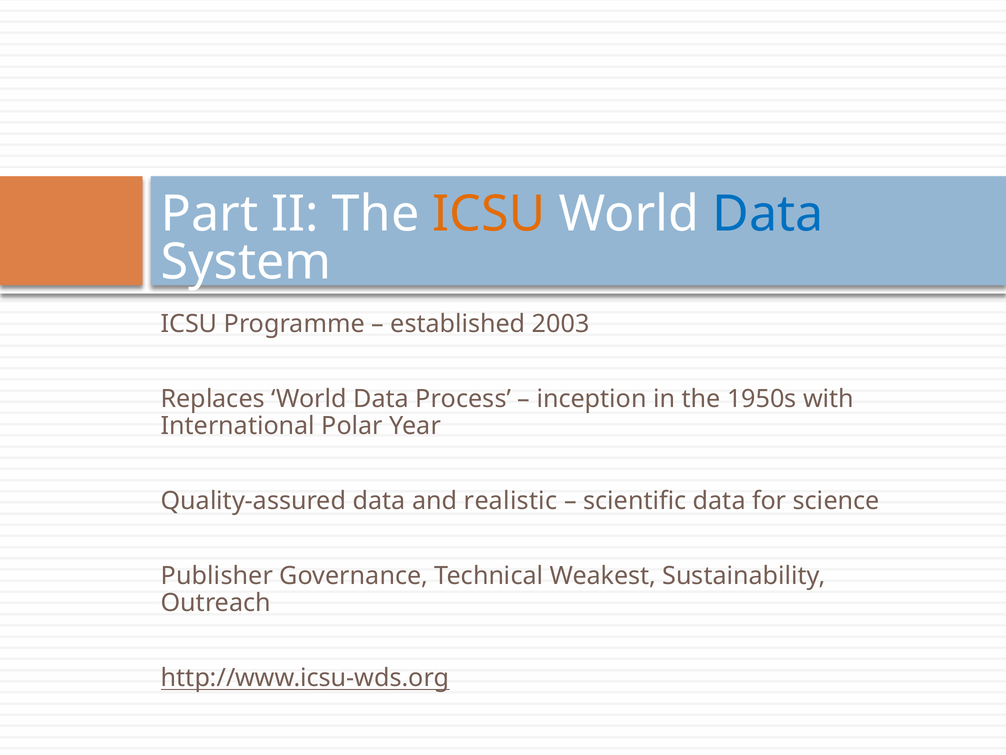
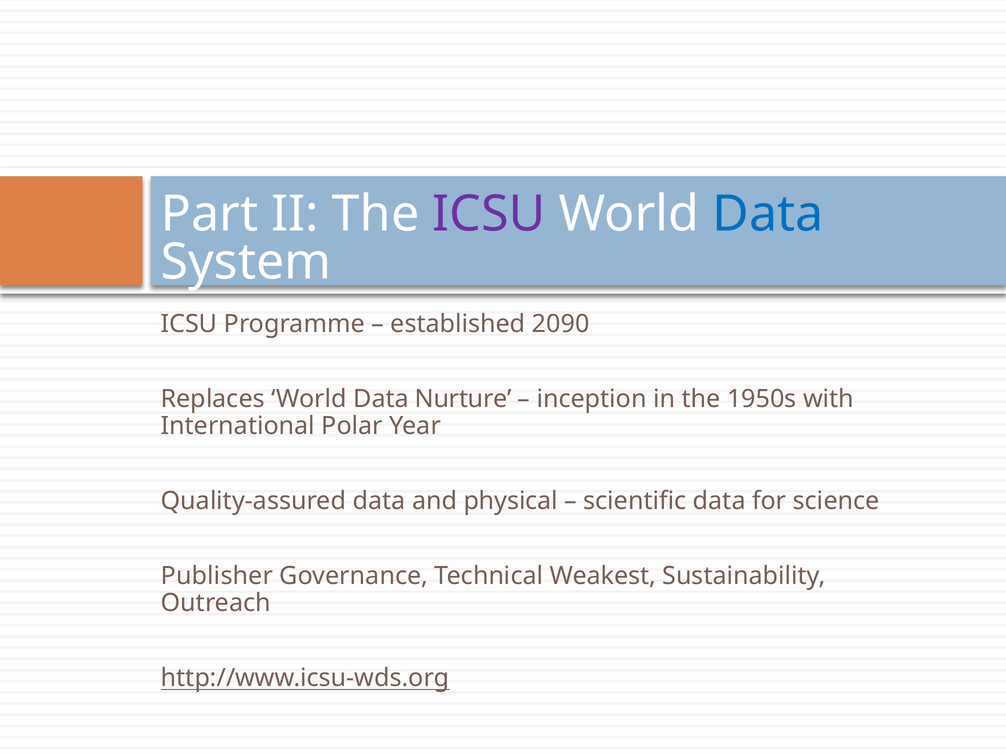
ICSU colour: orange -> purple (489, 214)
2003: 2003 -> 2090 (561, 324)
Process: Process -> Nurture (463, 399)
realistic: realistic -> physical (511, 501)
